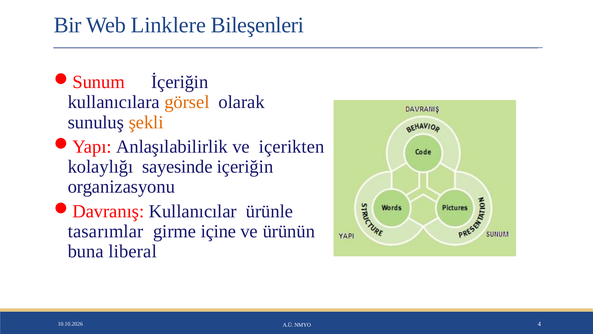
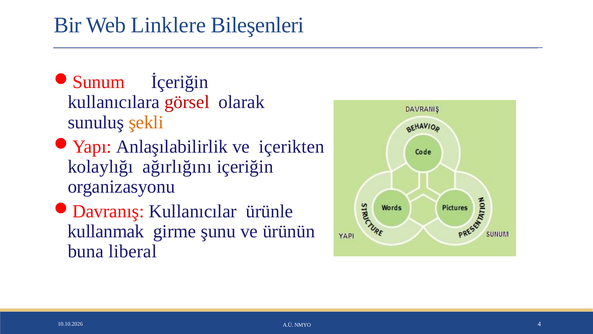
görsel colour: orange -> red (187, 102)
sayesinde: sayesinde -> ağırlığını (177, 167)
tasarımlar: tasarımlar -> kullanmak (106, 231)
içine: içine -> şunu (218, 231)
